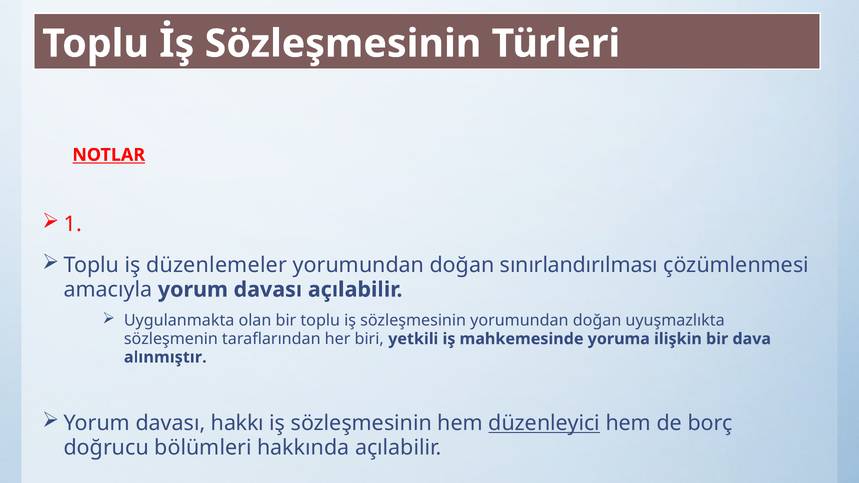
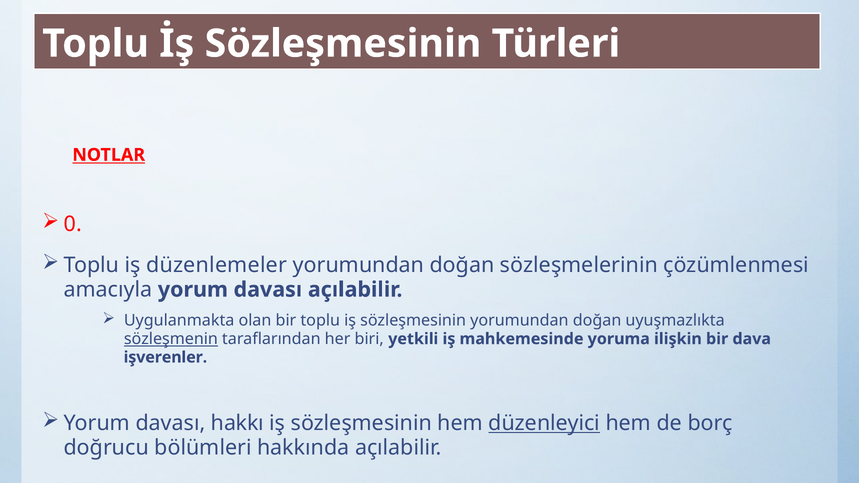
1: 1 -> 0 (73, 224)
sınırlandırılması: sınırlandırılması -> sözleşmelerinin (579, 265)
sözleşmenin underline: none -> present (171, 339)
alınmıştır: alınmıştır -> işverenler (165, 357)
